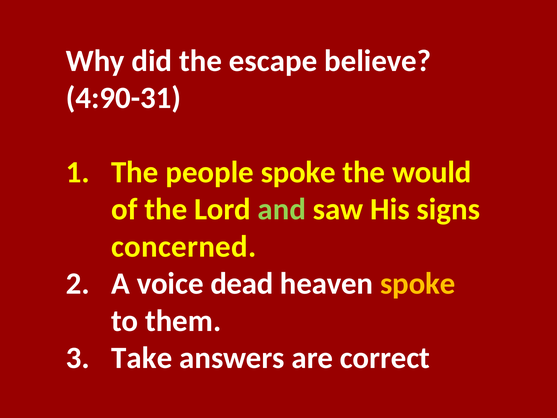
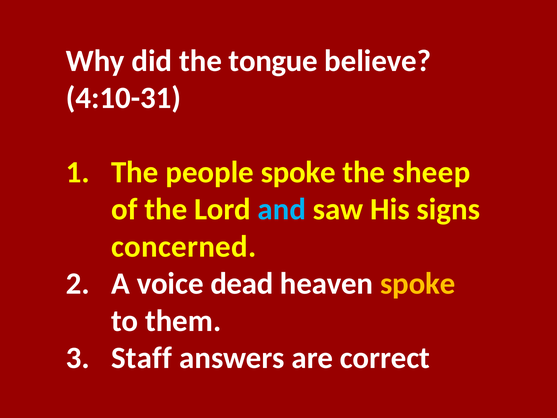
escape: escape -> tongue (273, 61)
4:90-31: 4:90-31 -> 4:10-31 (124, 98)
would: would -> sheep (431, 172)
and colour: light green -> light blue (282, 209)
Take: Take -> Staff (142, 358)
